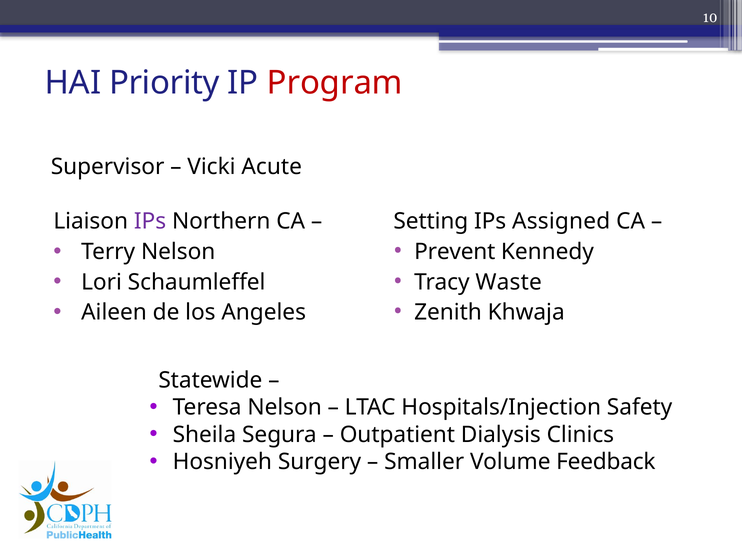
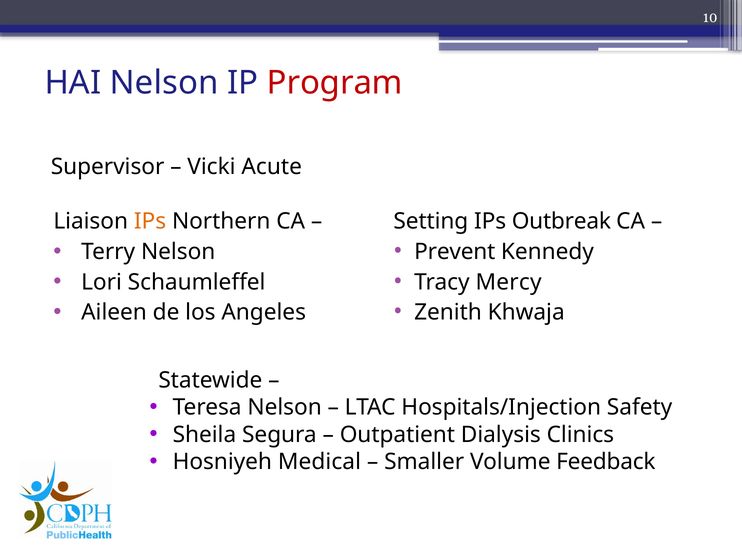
HAI Priority: Priority -> Nelson (164, 83)
IPs colour: purple -> orange (150, 221)
Assigned: Assigned -> Outbreak (561, 221)
Waste: Waste -> Mercy (509, 282)
Surgery: Surgery -> Medical (319, 461)
